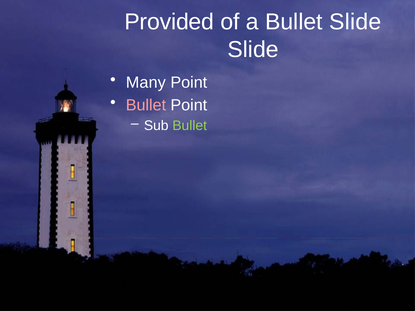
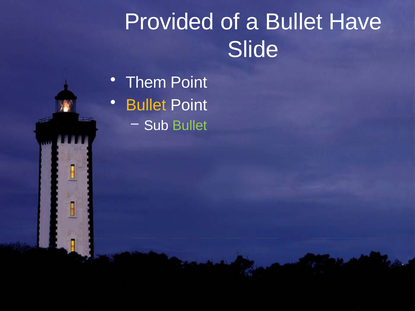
Bullet Slide: Slide -> Have (355, 22)
Many: Many -> Them (146, 82)
Bullet colour: pink -> yellow (146, 105)
